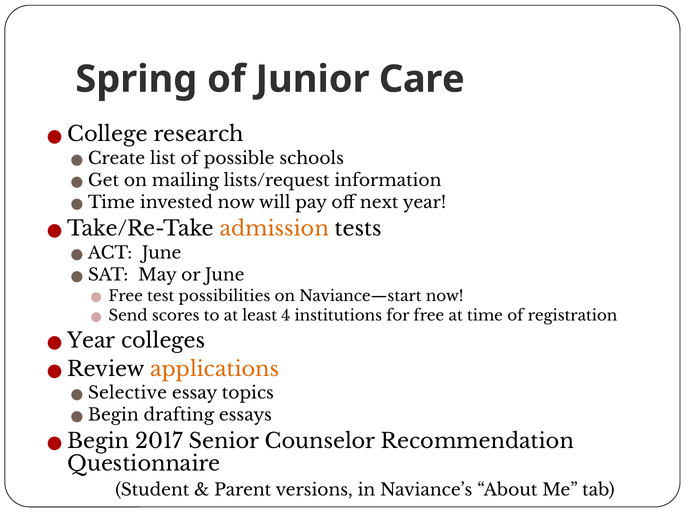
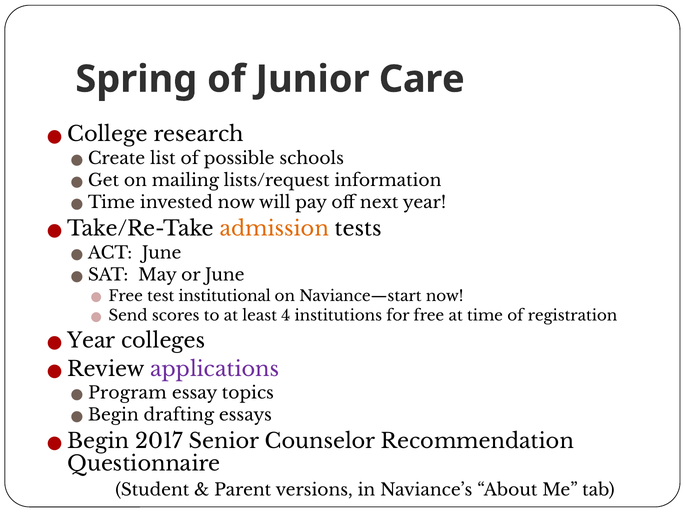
possibilities: possibilities -> institutional (225, 296)
applications colour: orange -> purple (215, 369)
Selective: Selective -> Program (127, 393)
